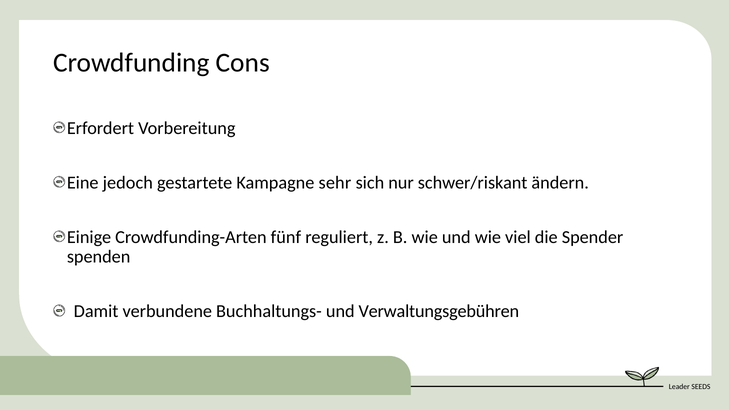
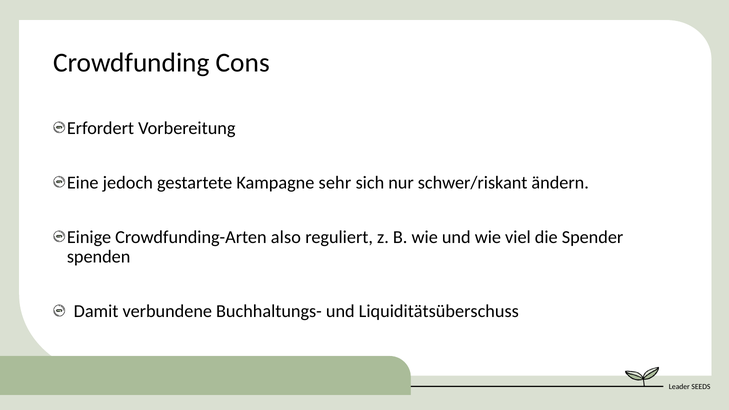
fünf: fünf -> also (286, 237)
Verwaltungsgebühren: Verwaltungsgebühren -> Liquiditätsüberschuss (439, 311)
